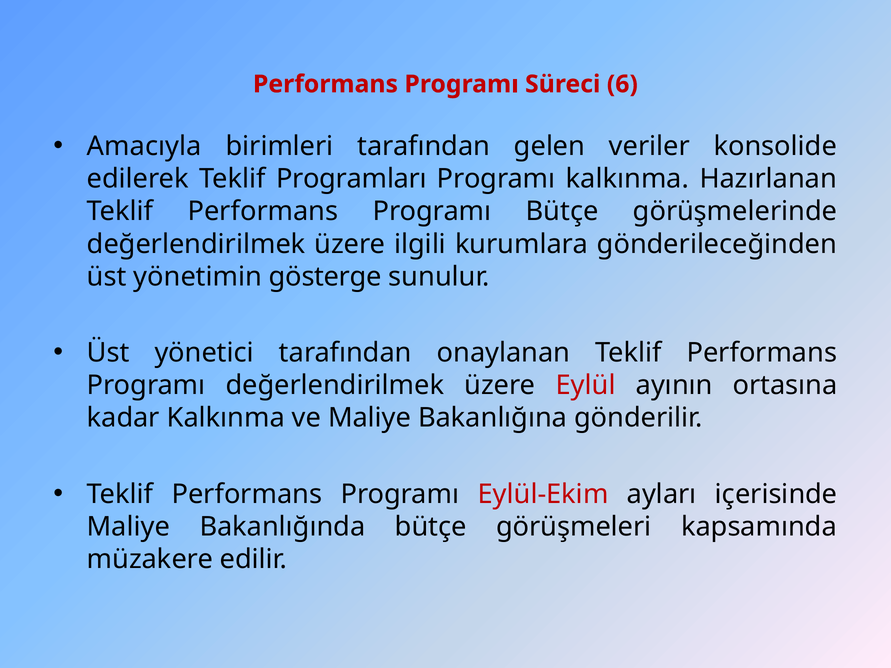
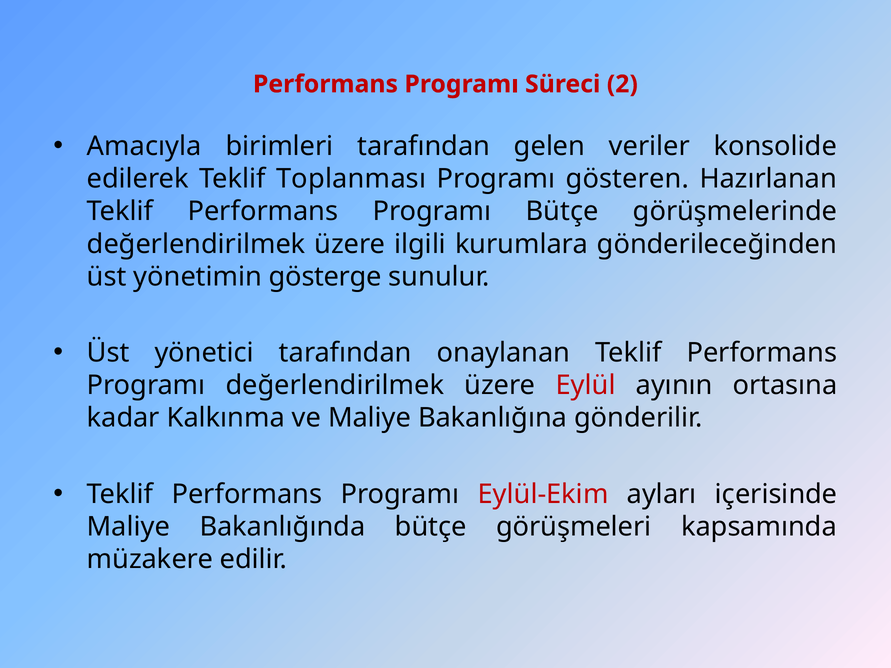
6: 6 -> 2 (622, 84)
Programları: Programları -> Toplanması (351, 179)
Programı kalkınma: kalkınma -> gösteren (627, 179)
